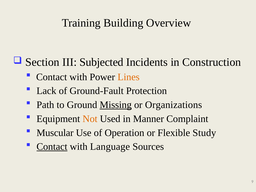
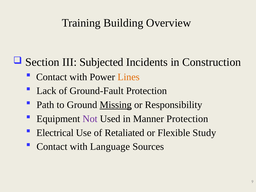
Organizations: Organizations -> Responsibility (174, 105)
Not colour: orange -> purple (90, 119)
Manner Complaint: Complaint -> Protection (187, 119)
Muscular: Muscular -> Electrical (55, 133)
Operation: Operation -> Retaliated (124, 133)
Contact underline: present -> none (52, 147)
